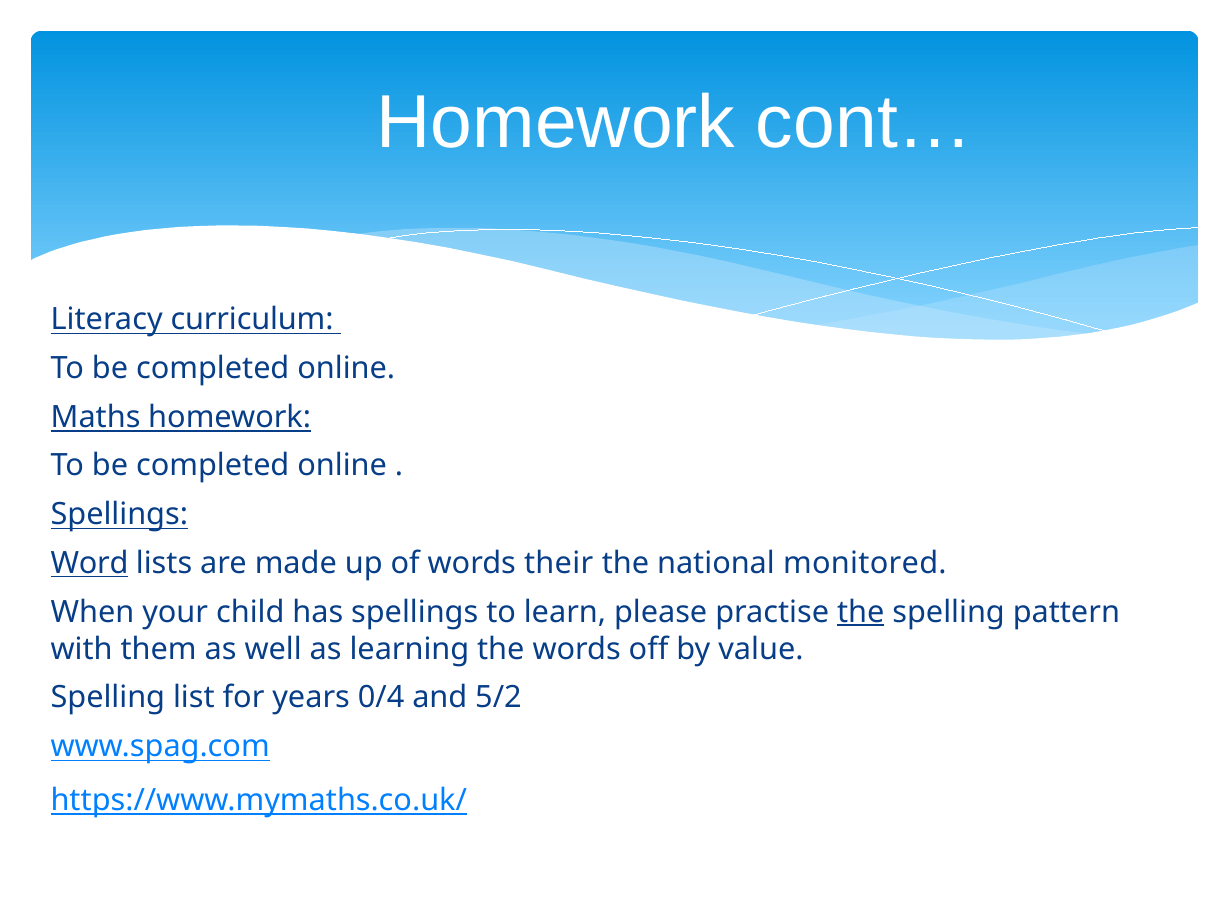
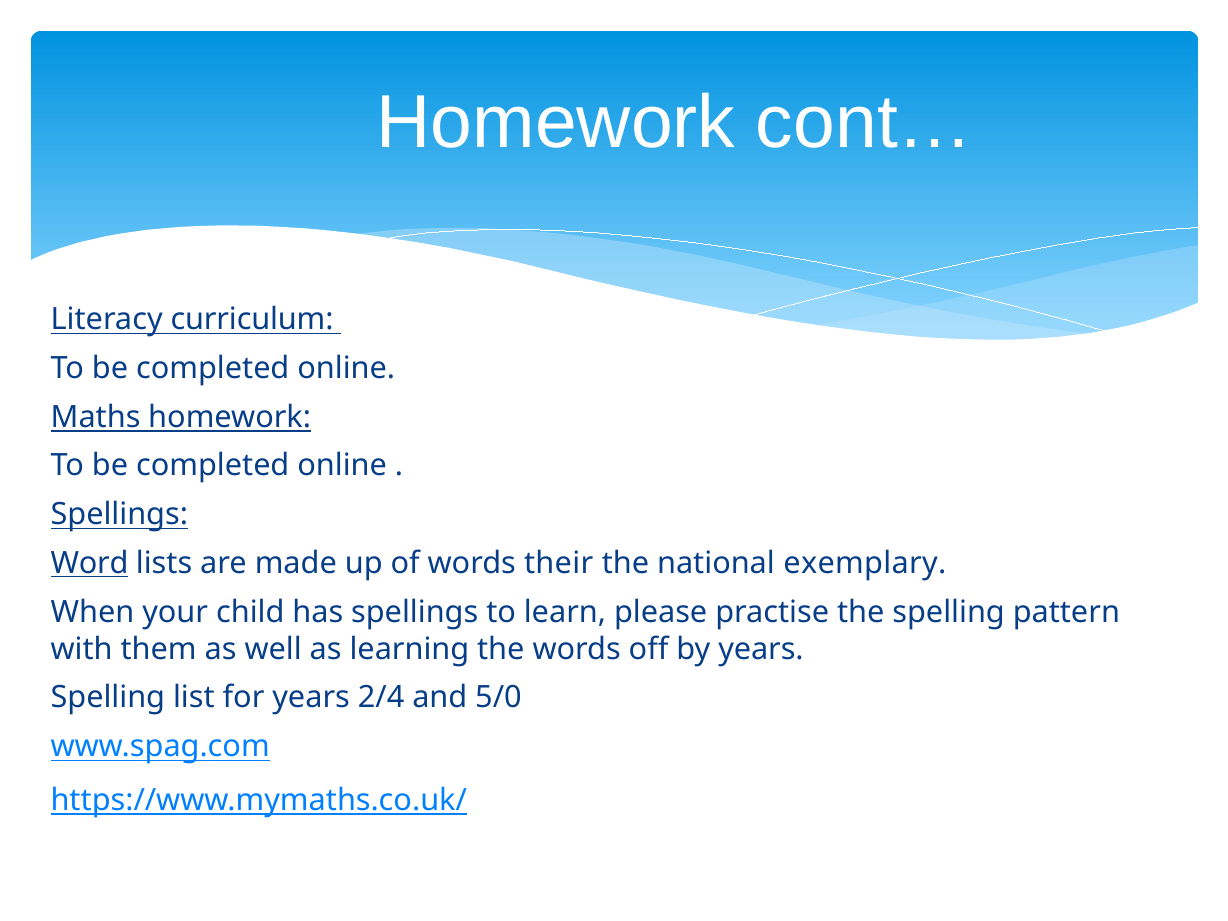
monitored: monitored -> exemplary (865, 563)
the underline: present -> none (861, 612)
by value: value -> years (761, 649)
0/4: 0/4 -> 2/4 (381, 698)
5/2: 5/2 -> 5/0 (499, 698)
